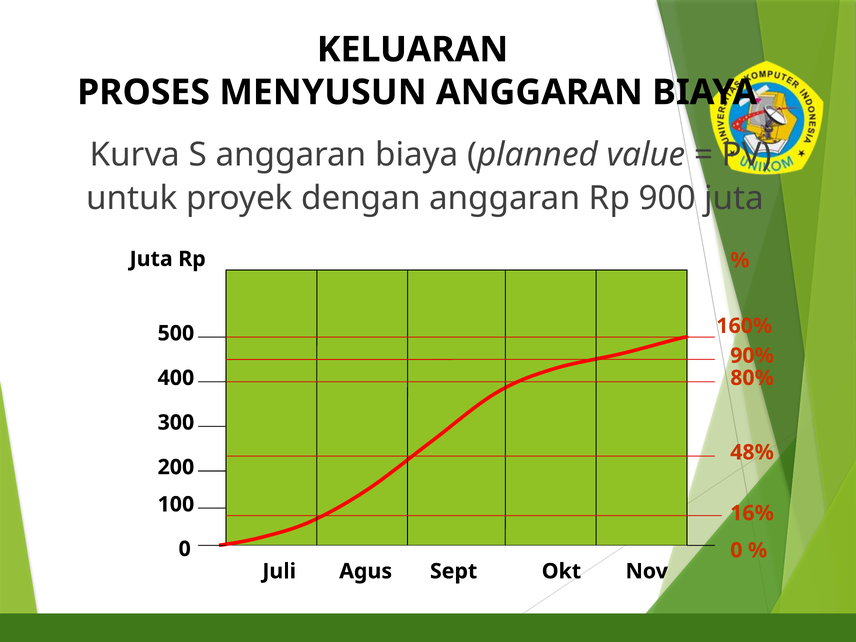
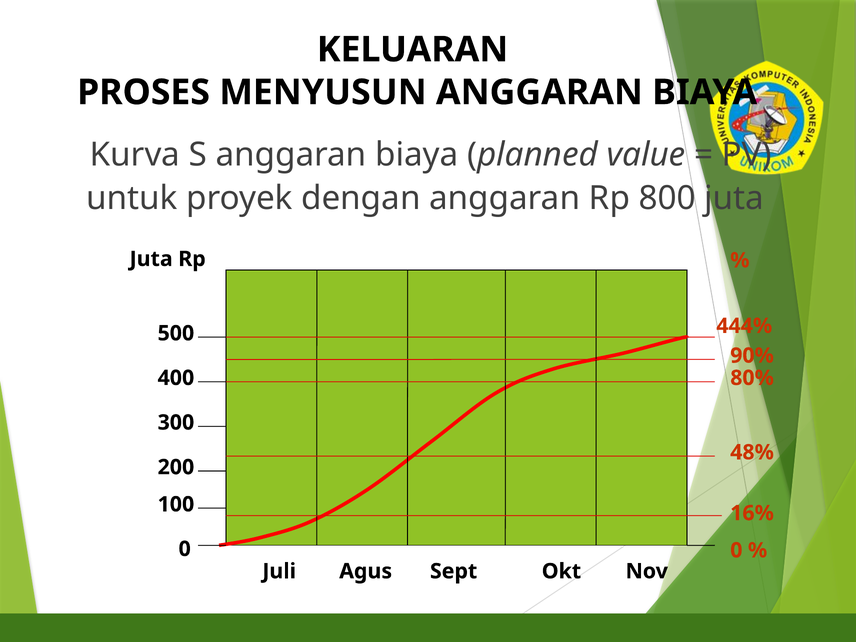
900: 900 -> 800 (667, 198)
160%: 160% -> 444% (744, 326)
